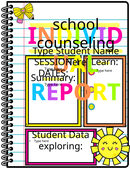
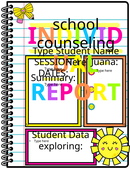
Learn: Learn -> Juana (105, 62)
